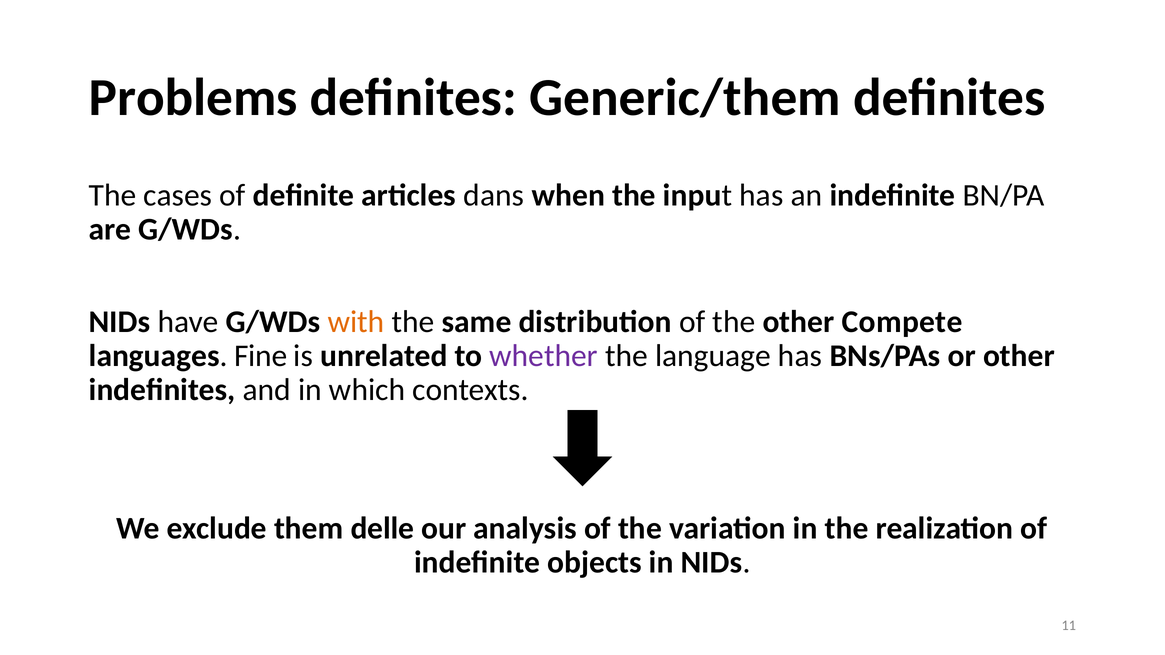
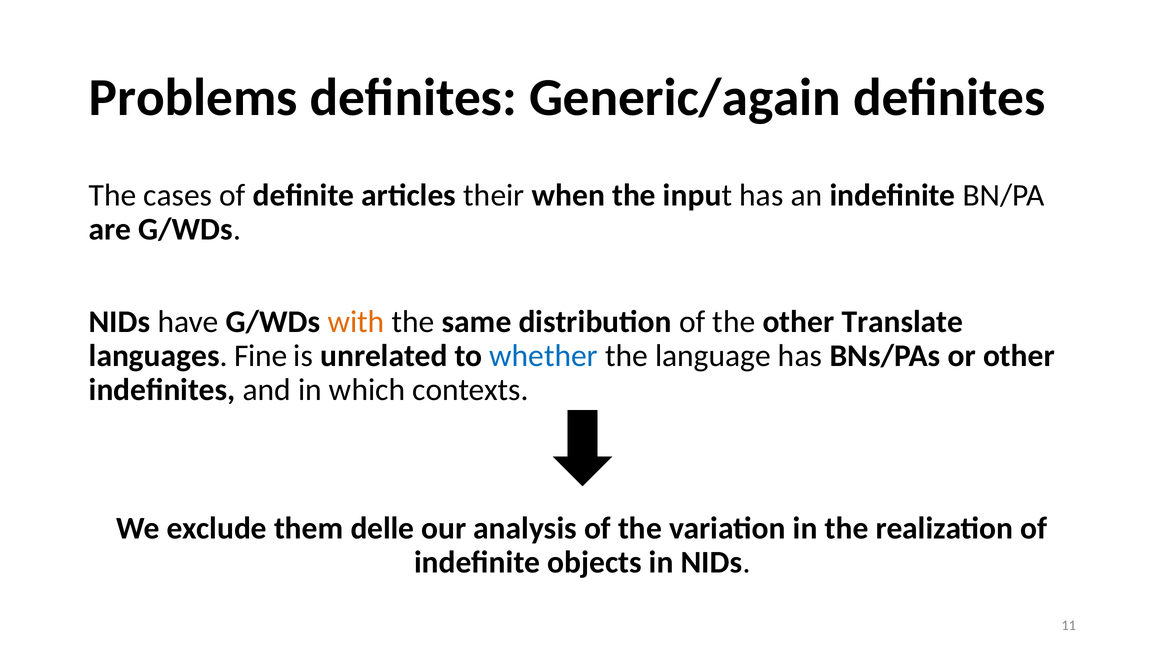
Generic/them: Generic/them -> Generic/again (685, 98)
dans: dans -> their (494, 196)
Compete: Compete -> Translate (902, 322)
whether colour: purple -> blue (544, 356)
